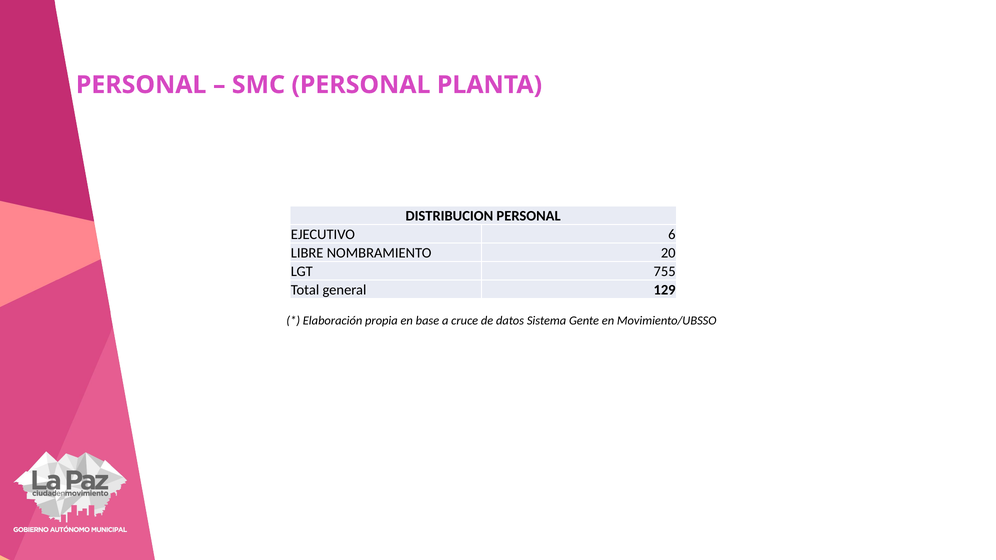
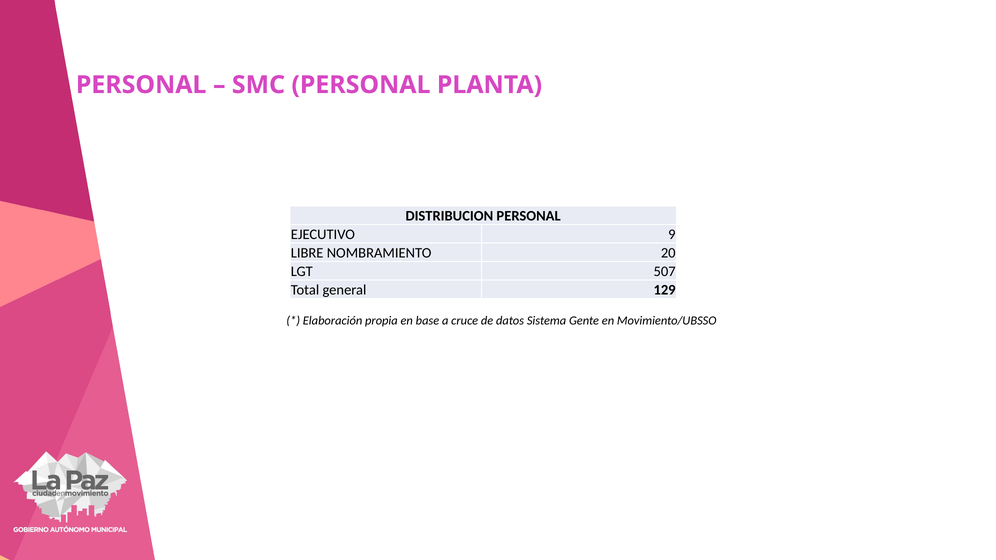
6: 6 -> 9 (672, 234)
755: 755 -> 507 (665, 271)
